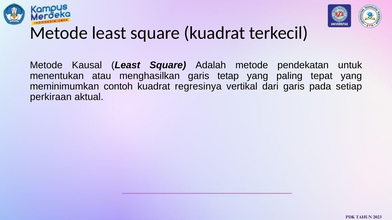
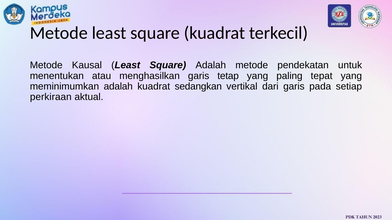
meminimumkan contoh: contoh -> adalah (118, 87)
regresinya: regresinya -> sedangkan (198, 87)
